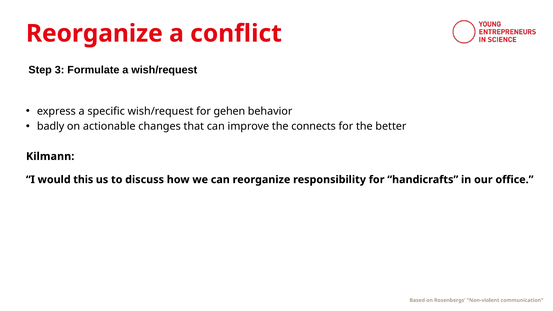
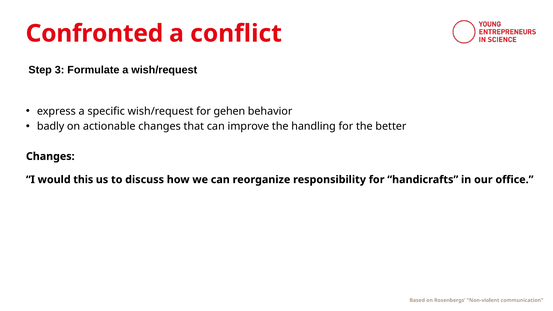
Reorganize: Reorganize -> Confronted (94, 33)
connects: connects -> handling (314, 126)
Kilmann: Kilmann -> Changes (50, 156)
